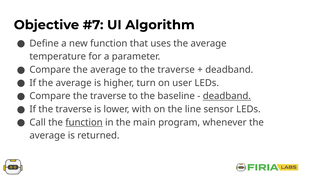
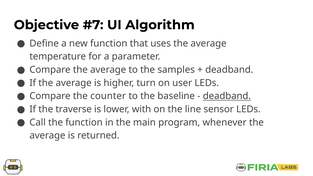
to the traverse: traverse -> samples (176, 70)
Compare the traverse: traverse -> counter (108, 96)
function underline: present -> none (84, 122)
